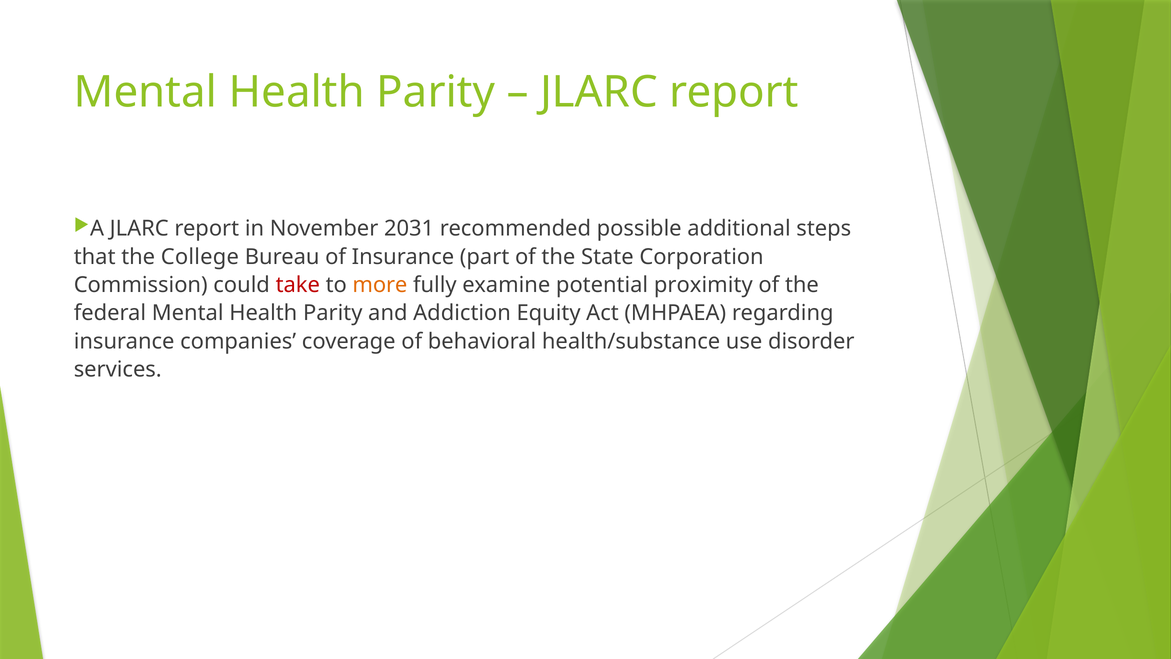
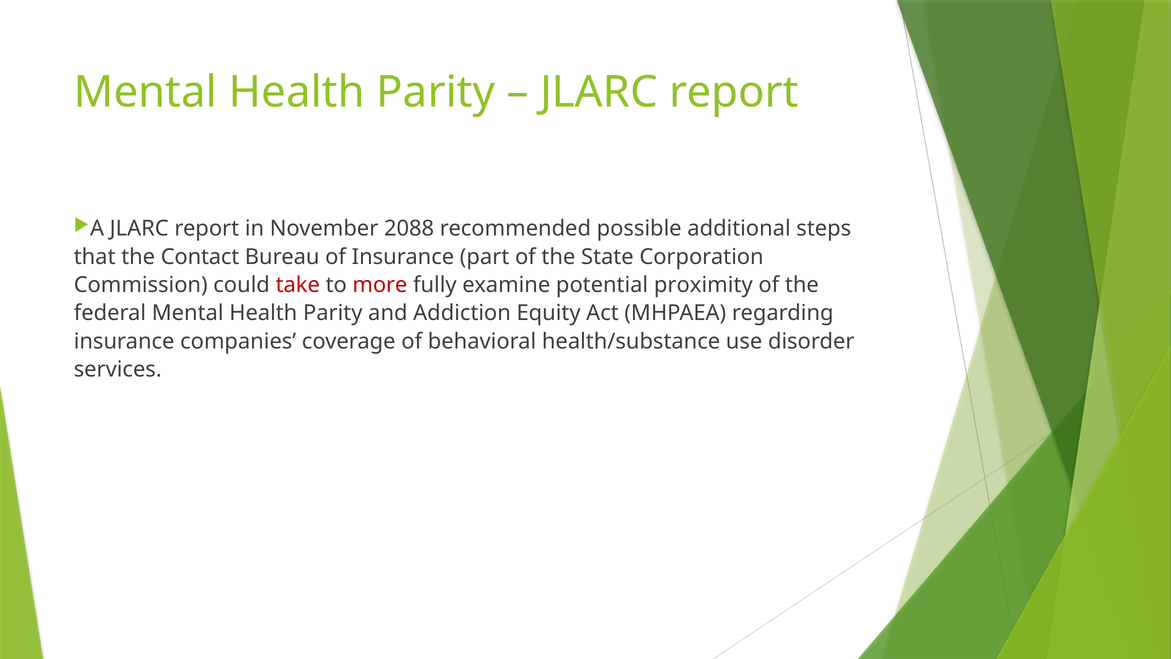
2031: 2031 -> 2088 (409, 228)
College: College -> Contact (200, 257)
more colour: orange -> red (380, 285)
